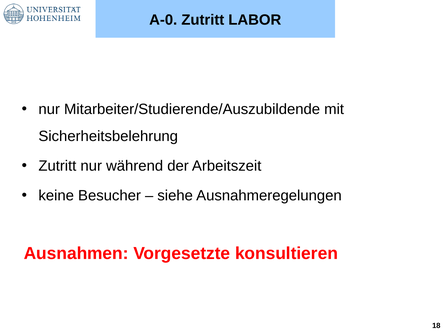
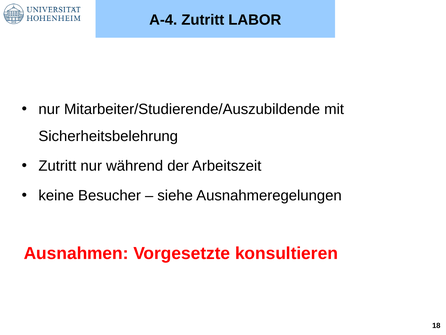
A-0: A-0 -> A-4 (163, 20)
